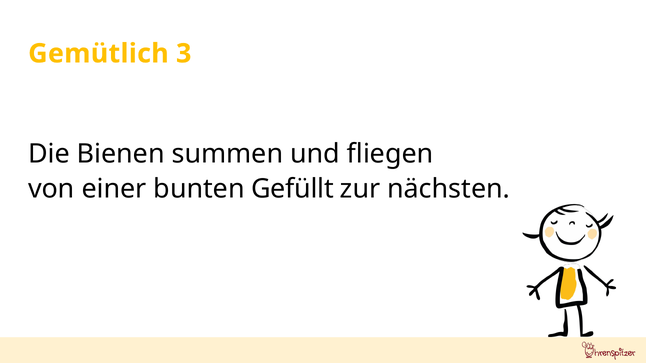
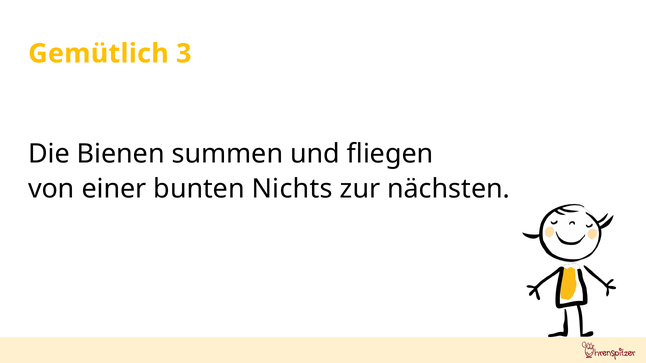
Gefüllt: Gefüllt -> Nichts (292, 189)
